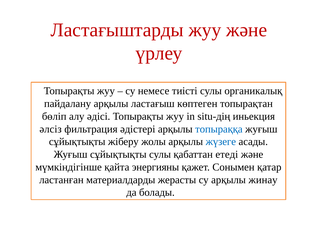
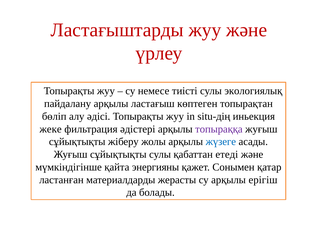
органикалық: органикалық -> экологиялық (253, 91)
әлсіз: әлсіз -> жеке (51, 129)
топыраққа colour: blue -> purple (219, 129)
жинау: жинау -> ерігіш (263, 180)
